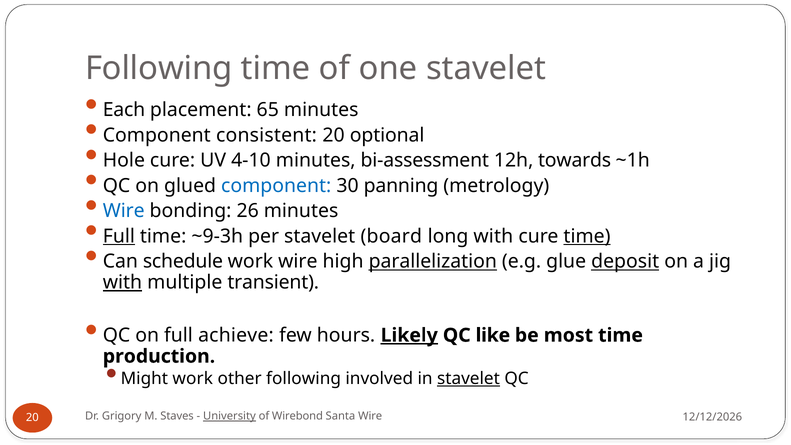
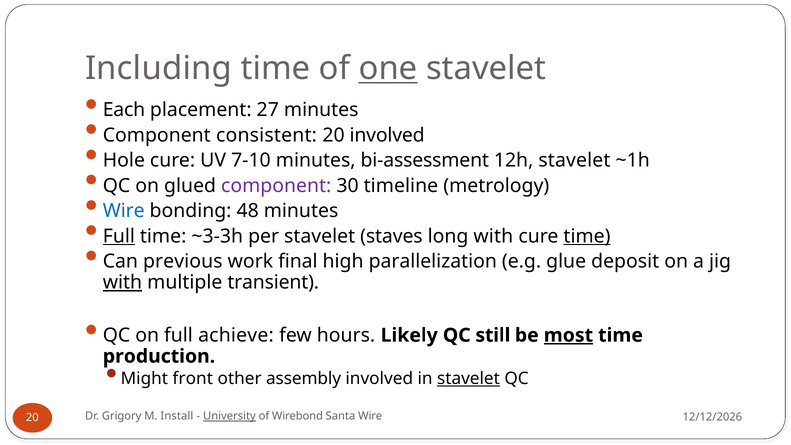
Following: Following -> Including (159, 69)
one underline: none -> present (388, 69)
65: 65 -> 27 (268, 110)
20 optional: optional -> involved (387, 135)
4-10: 4-10 -> 7-10 (251, 160)
12h towards: towards -> stavelet (574, 160)
component colour: blue -> purple (276, 186)
panning: panning -> timeline (401, 186)
26: 26 -> 48 (248, 211)
~9-3h: ~9-3h -> ~3-3h (217, 236)
board: board -> staves (391, 236)
schedule: schedule -> previous (183, 261)
work wire: wire -> final (298, 261)
parallelization underline: present -> none (433, 261)
deposit underline: present -> none (625, 261)
Likely underline: present -> none (409, 335)
like: like -> still (493, 335)
most underline: none -> present (568, 335)
Might work: work -> front (193, 378)
other following: following -> assembly (304, 378)
Staves: Staves -> Install (177, 416)
